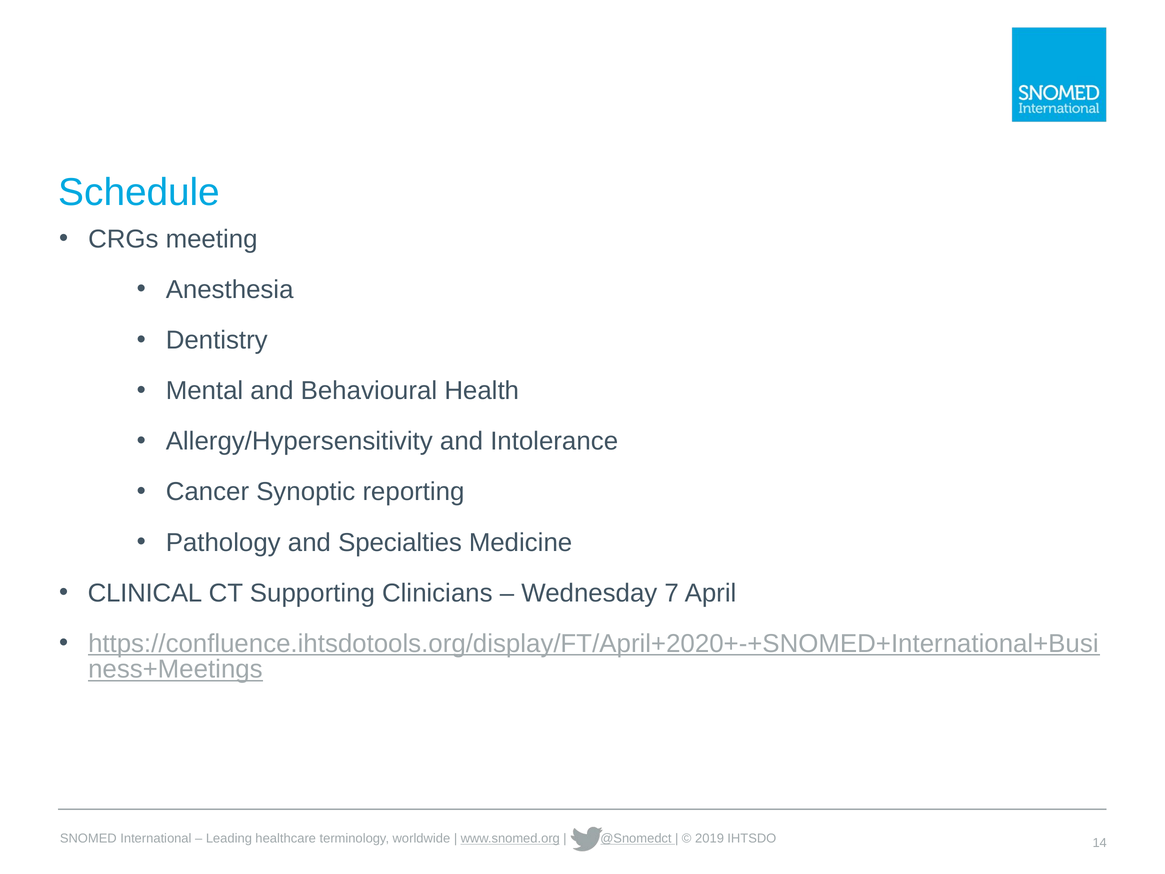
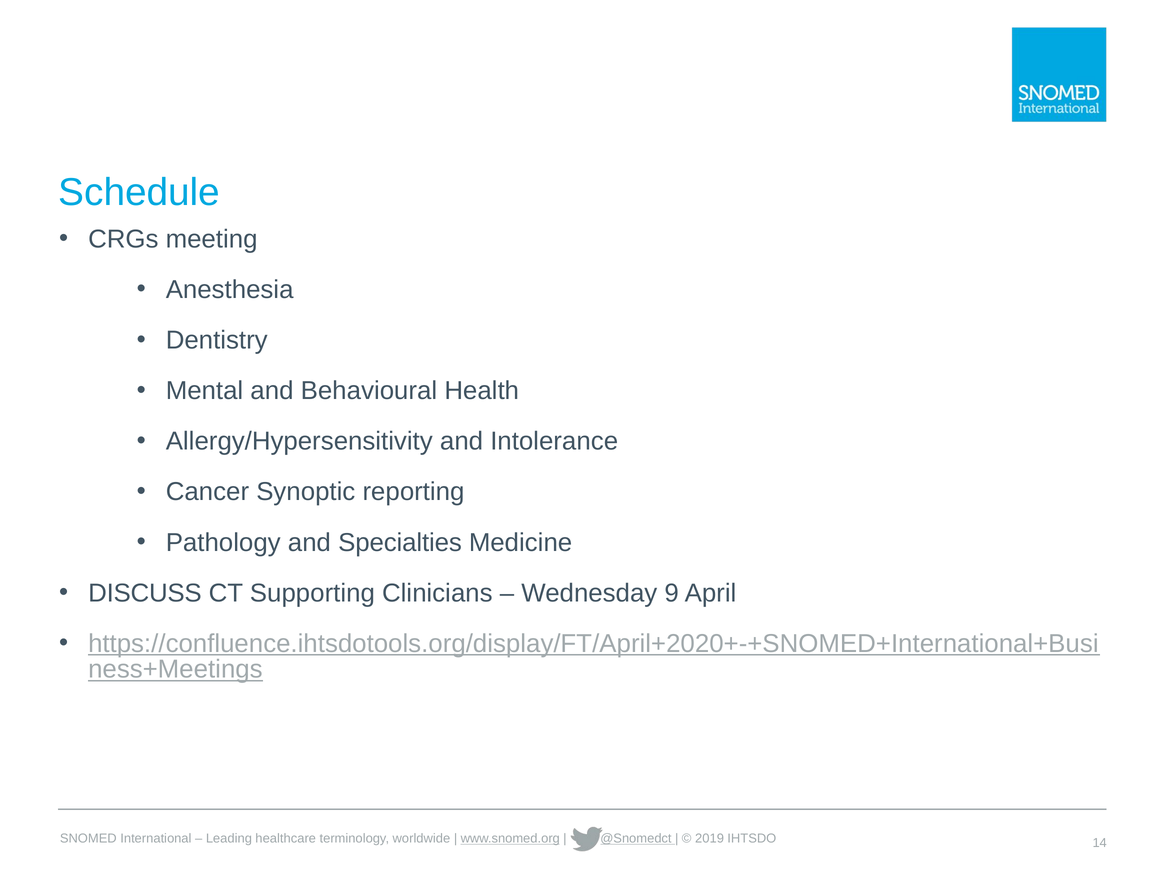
CLINICAL: CLINICAL -> DISCUSS (145, 593)
7: 7 -> 9 (672, 593)
